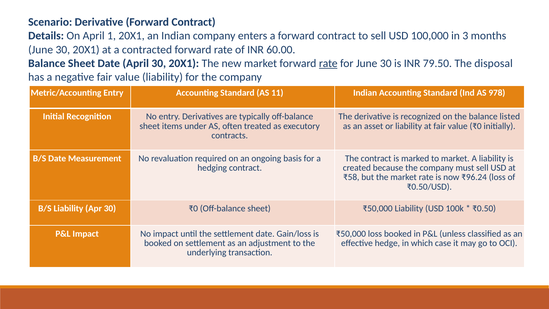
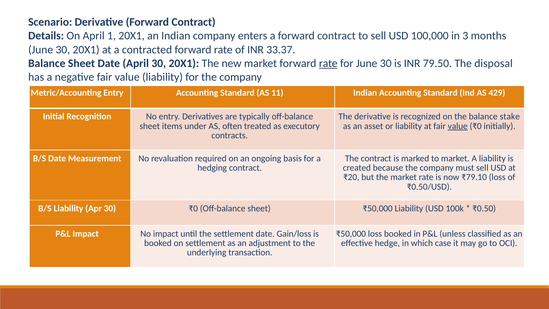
60.00: 60.00 -> 33.37 (281, 50)
978: 978 -> 429 (497, 93)
listed: listed -> stake (510, 117)
value underline: none -> present (458, 126)
₹58: ₹58 -> ₹20 (351, 177)
₹96.24: ₹96.24 -> ₹79.10 (474, 177)
